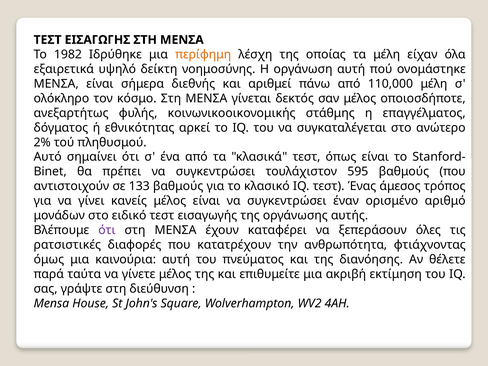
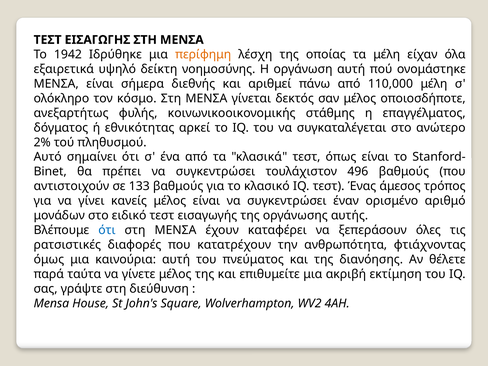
1982: 1982 -> 1942 (68, 54)
595: 595 -> 496 (358, 172)
ότι colour: purple -> blue (107, 230)
